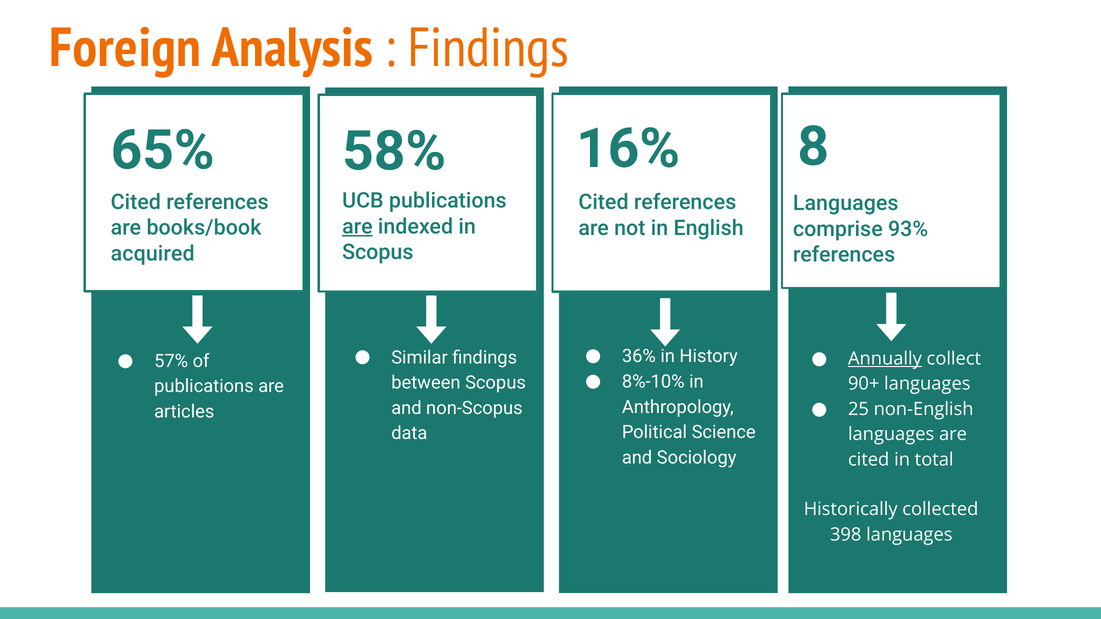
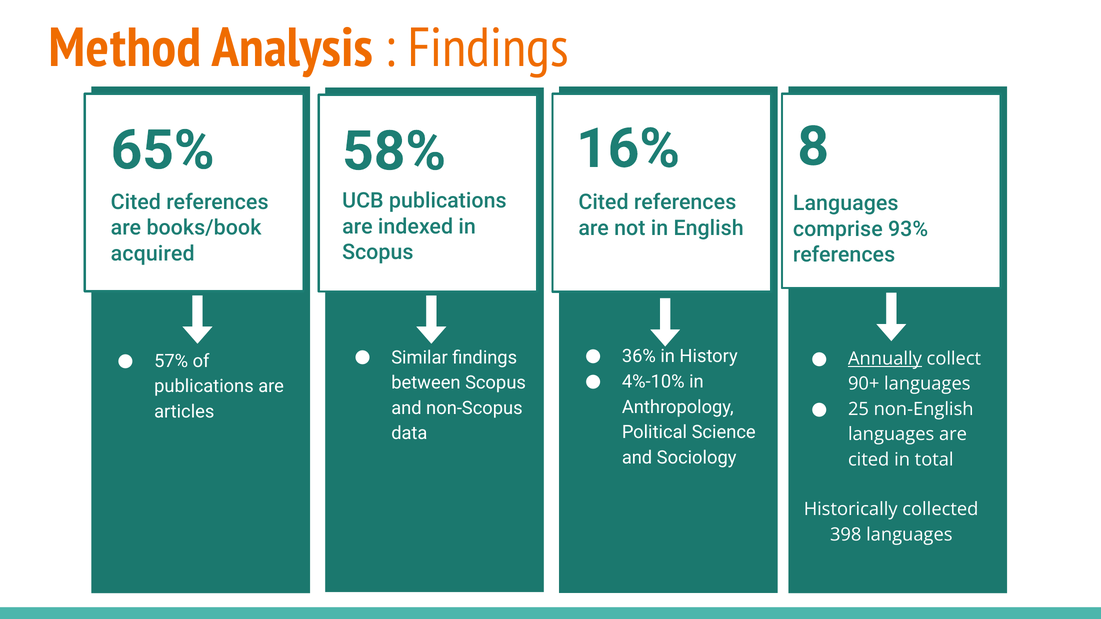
Foreign: Foreign -> Method (125, 48)
are underline: present -> none (357, 227)
8%-10%: 8%-10% -> 4%-10% (653, 382)
